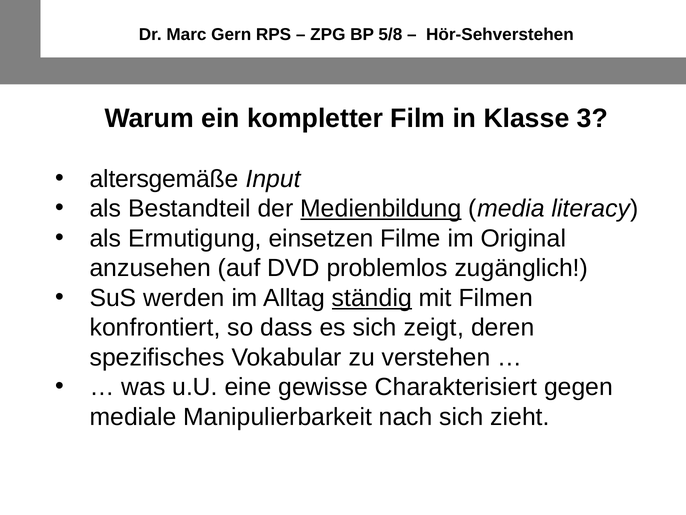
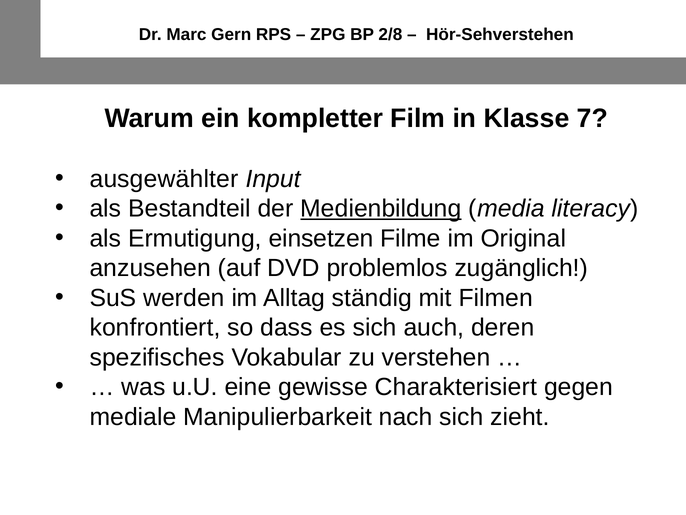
5/8: 5/8 -> 2/8 (390, 34)
3: 3 -> 7 (592, 118)
altersgemäße: altersgemäße -> ausgewählter (164, 179)
ständig underline: present -> none (372, 298)
zeigt: zeigt -> auch (434, 327)
